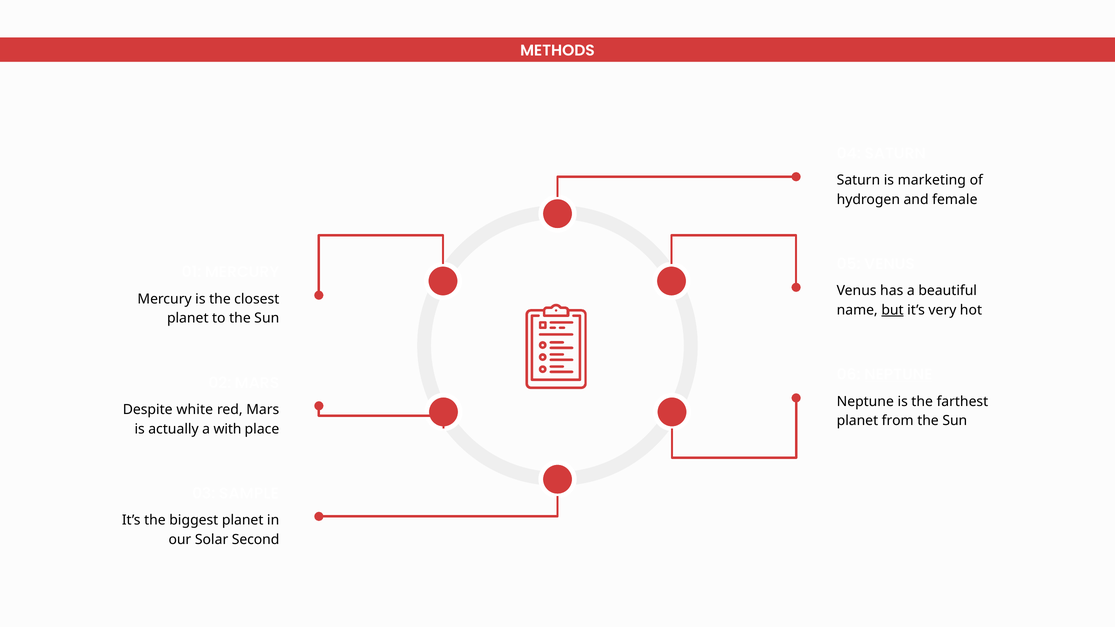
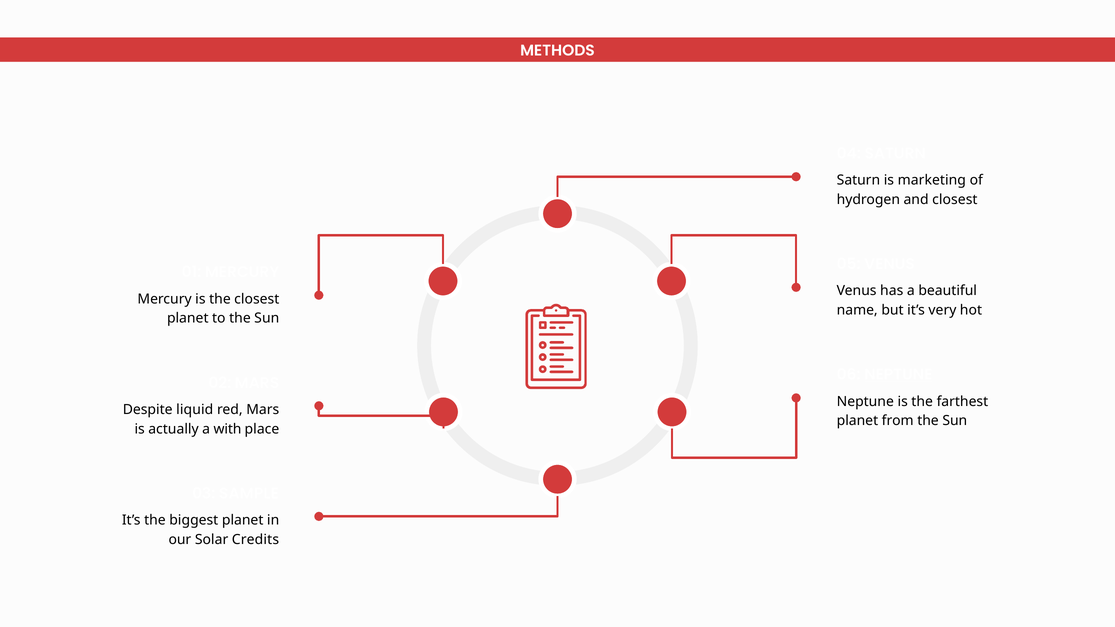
and female: female -> closest (955, 200)
but underline: present -> none (892, 310)
white: white -> liquid (195, 410)
Second: Second -> Credits (255, 540)
